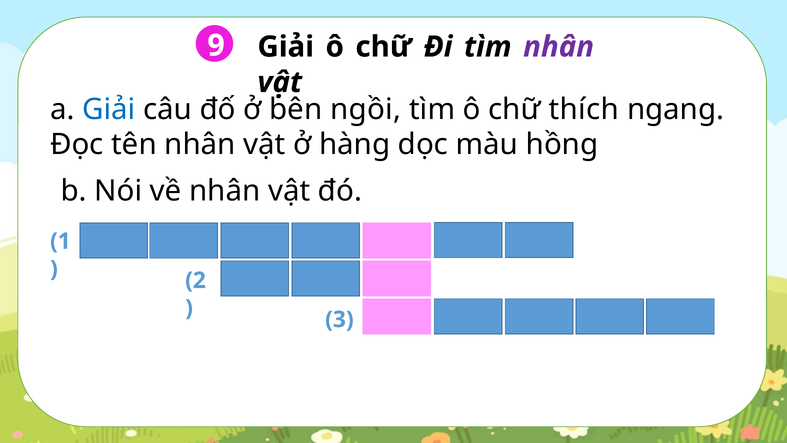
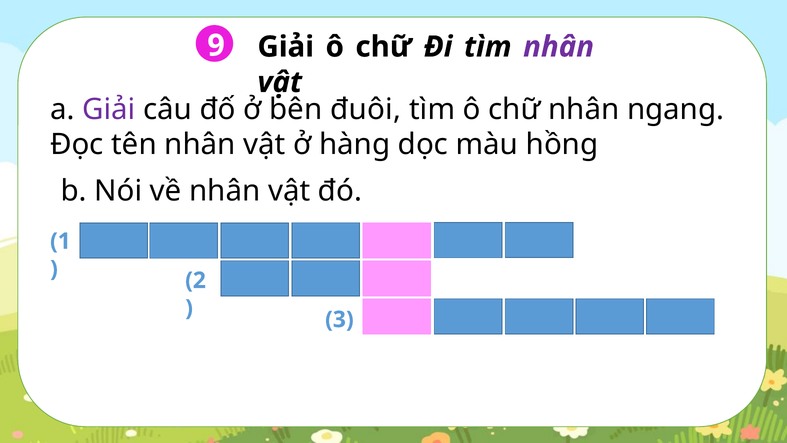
Giải colour: blue -> purple (109, 109)
ngồi: ngồi -> đuôi (366, 109)
chữ thích: thích -> nhân (584, 109)
